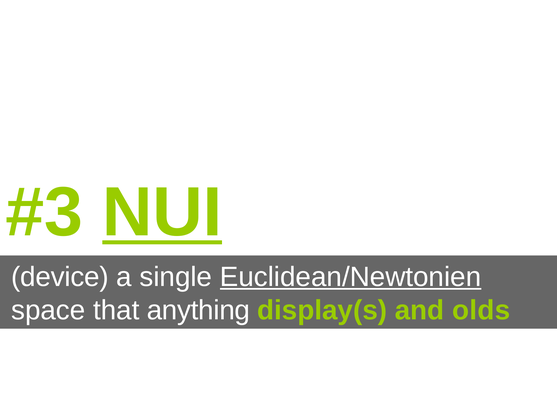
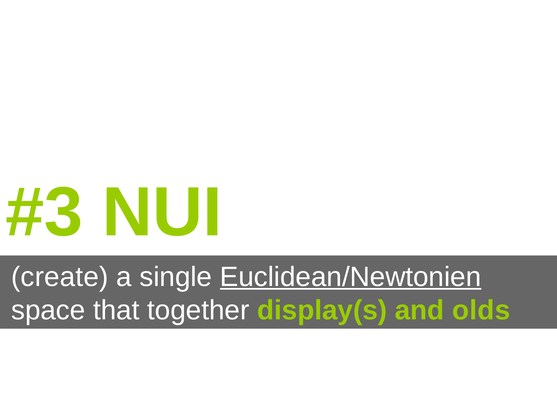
NUI underline: present -> none (162, 212)
device: device -> create (60, 277)
anything: anything -> together (198, 310)
